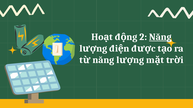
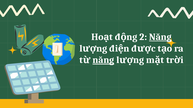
năng underline: none -> present (103, 60)
